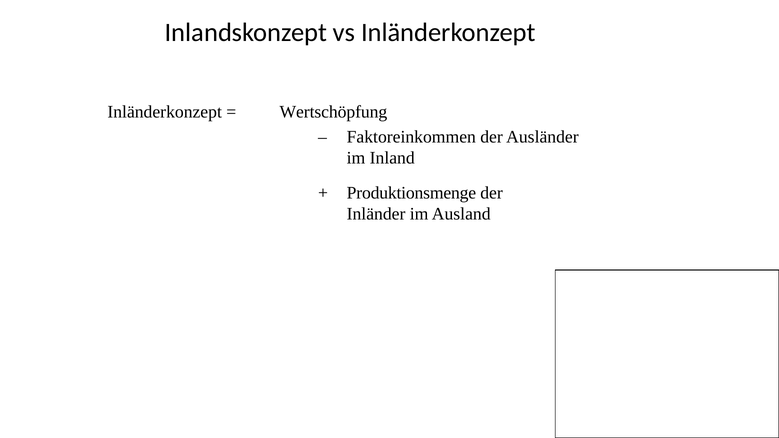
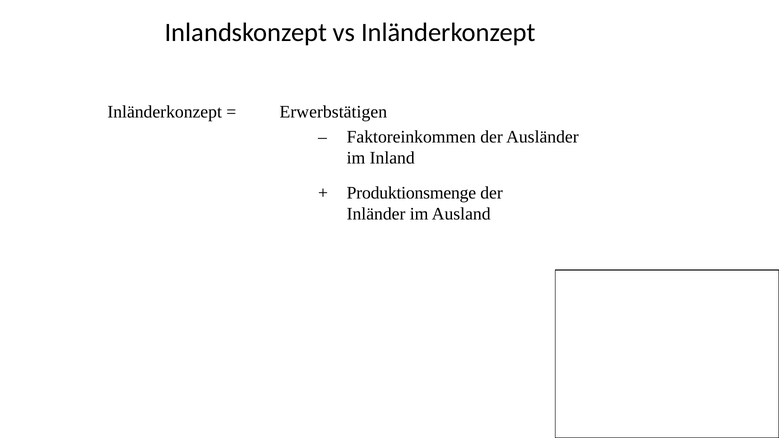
Wertschöpfung: Wertschöpfung -> Erwerbstätigen (333, 112)
